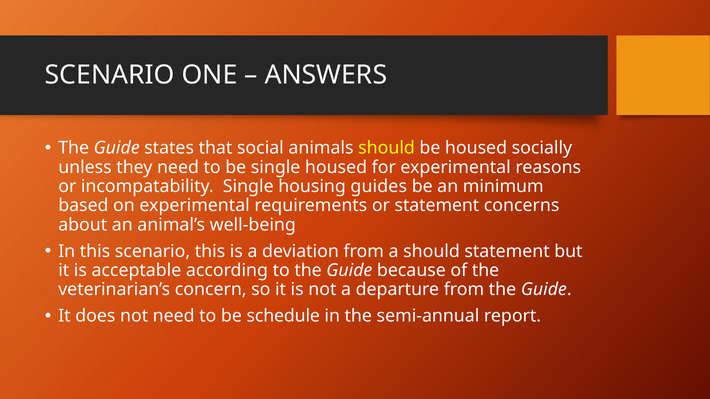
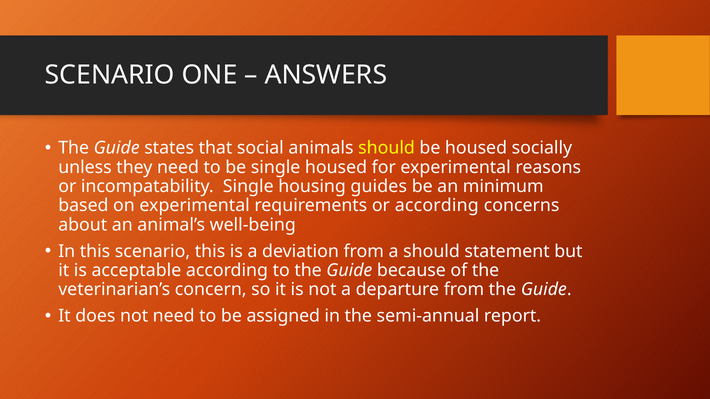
or statement: statement -> according (437, 206)
schedule: schedule -> assigned (283, 316)
